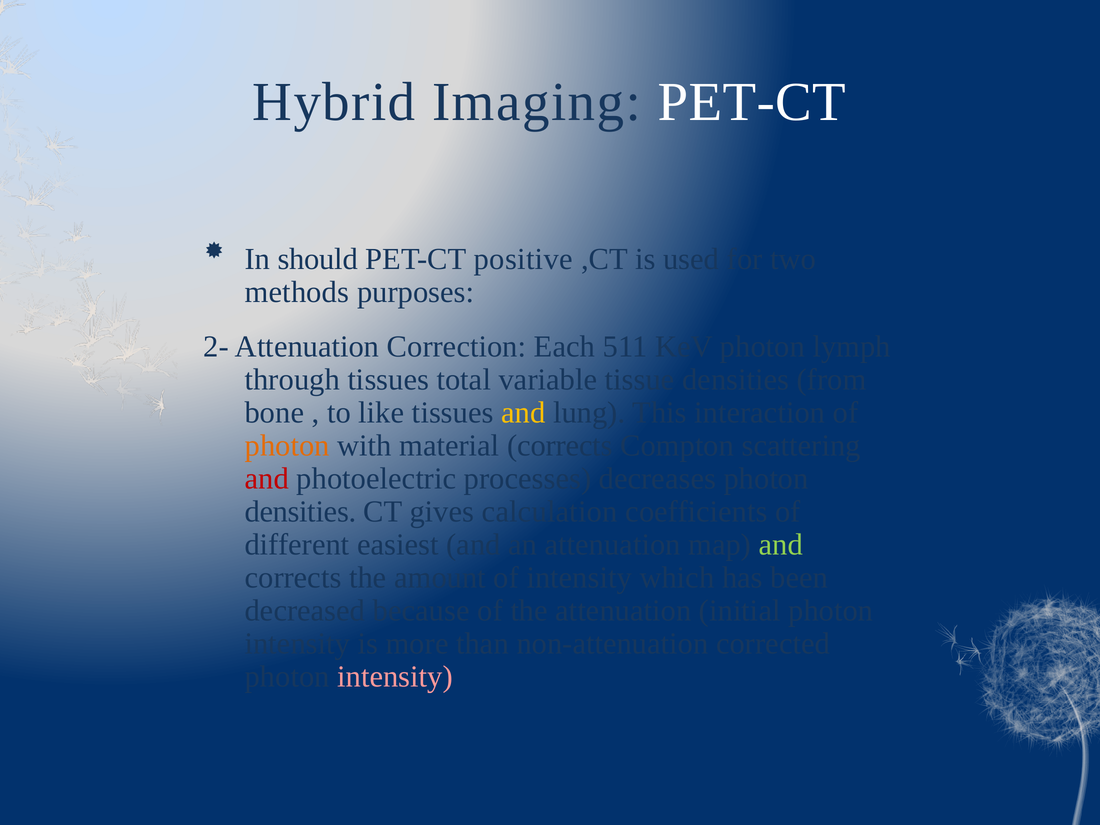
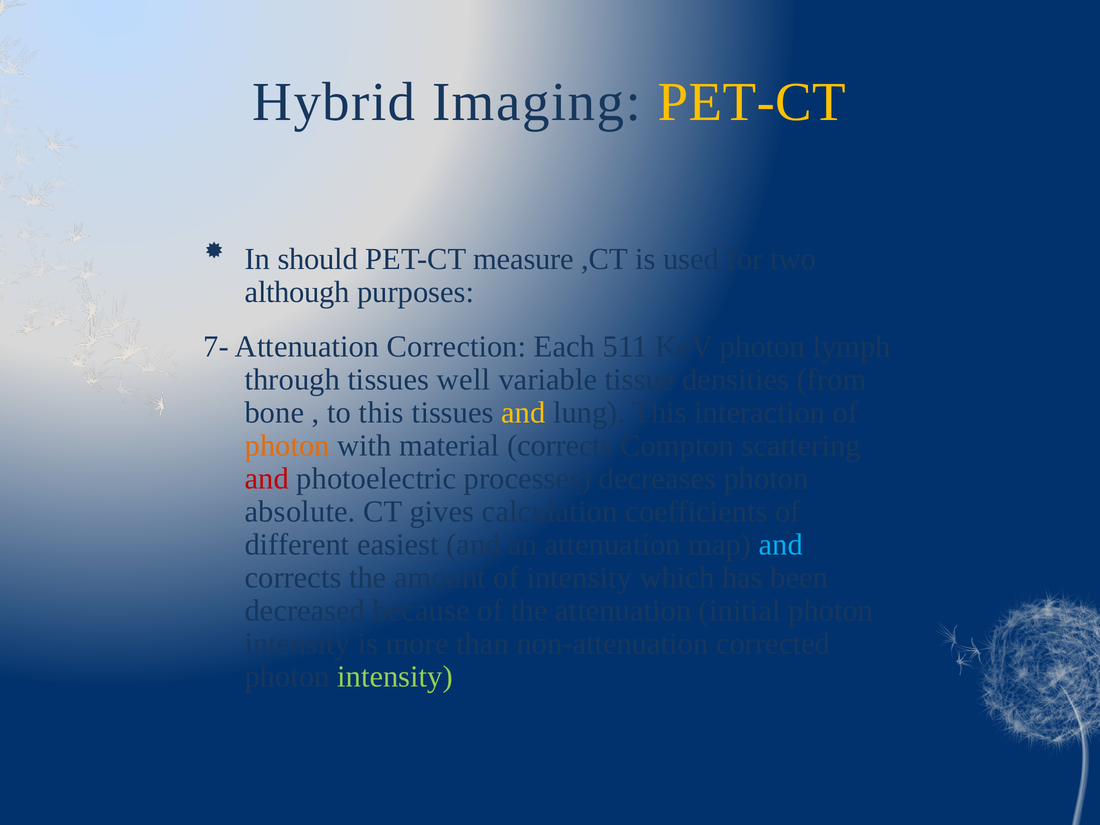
PET-CT colour: white -> yellow (752, 102)
positive: positive -> measure (524, 259)
methods: methods -> although (297, 292)
2-: 2- -> 7- (216, 347)
total: total -> well (464, 380)
to like: like -> this (381, 413)
densities: densities -> absolute (300, 512)
and colour: light green -> light blue (781, 545)
intensity colour: pink -> light green (395, 677)
